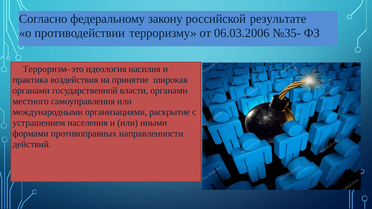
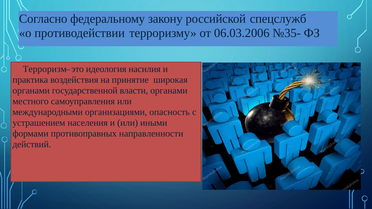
результате: результате -> спецслужб (278, 19)
раскрытие: раскрытие -> опасность (170, 112)
